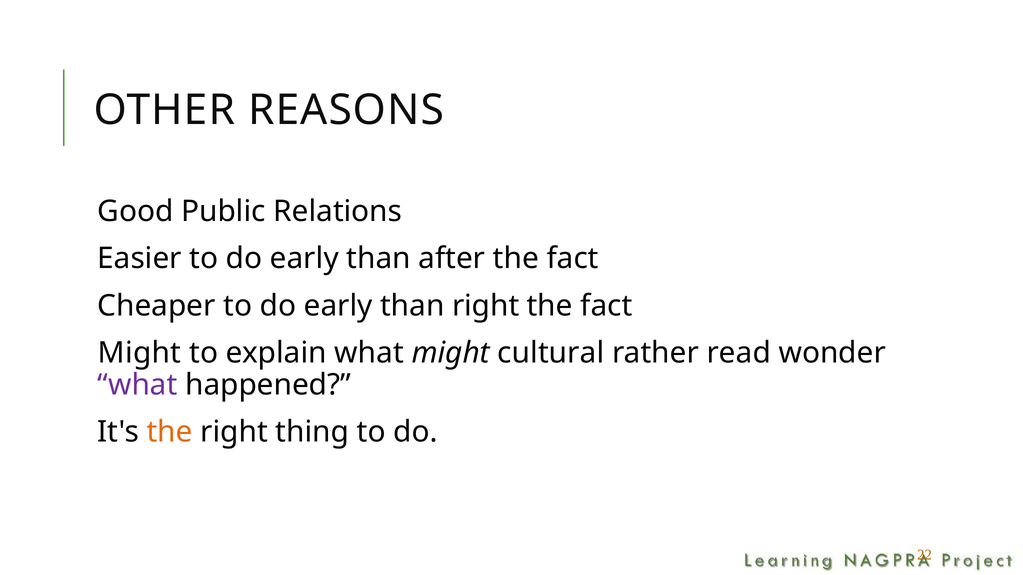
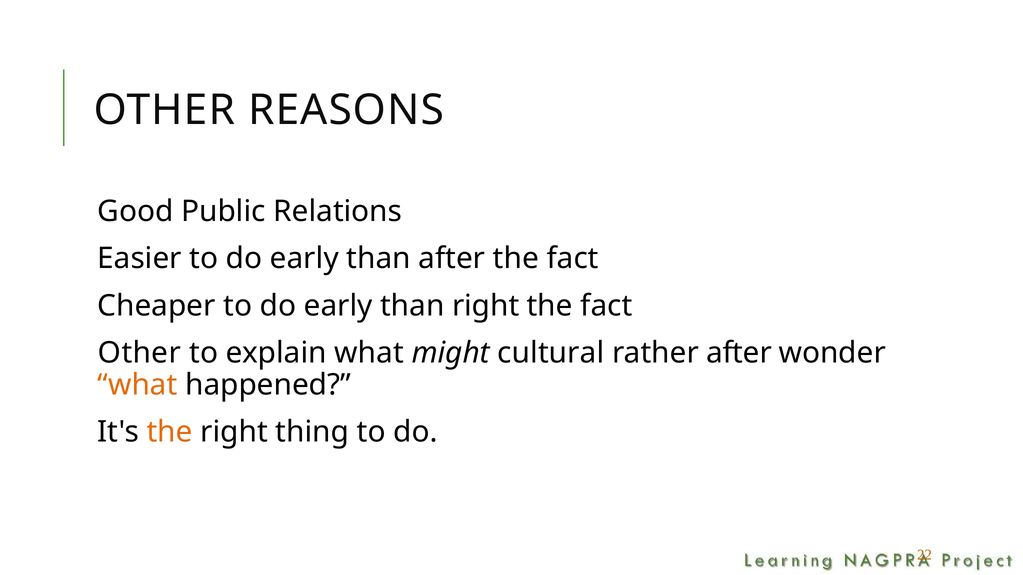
Might: Might -> Other (139, 353)
rather read: read -> after (739, 353)
what colour: purple -> orange (137, 385)
